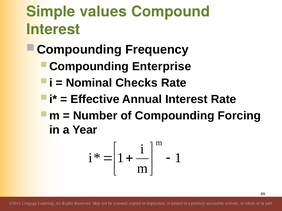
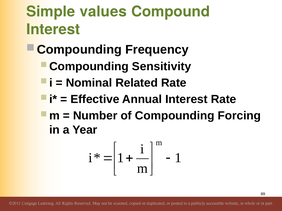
Enterprise: Enterprise -> Sensitivity (162, 67)
Checks: Checks -> Related (137, 83)
